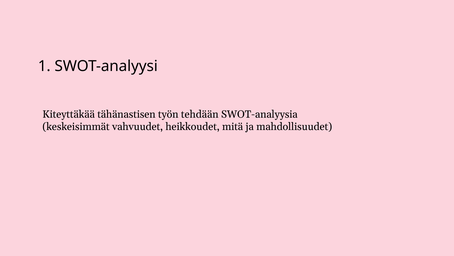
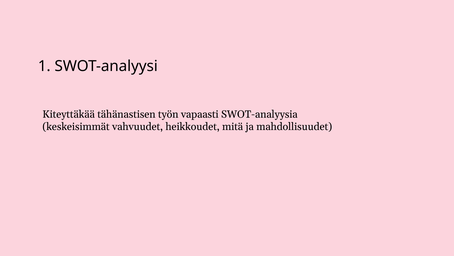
tehdään: tehdään -> vapaasti (200, 114)
